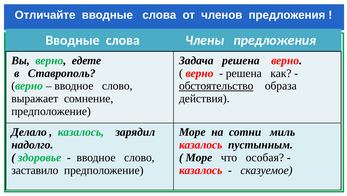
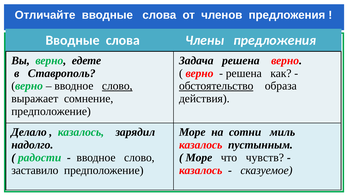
слово underline: none -> present (117, 86)
здоровье: здоровье -> радости (40, 157)
особая: особая -> чувств (265, 157)
